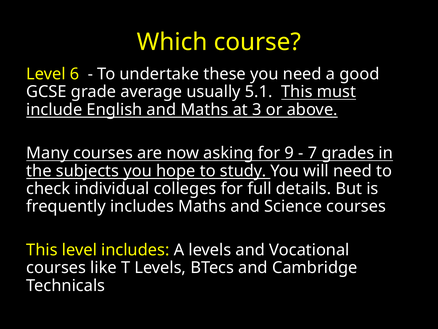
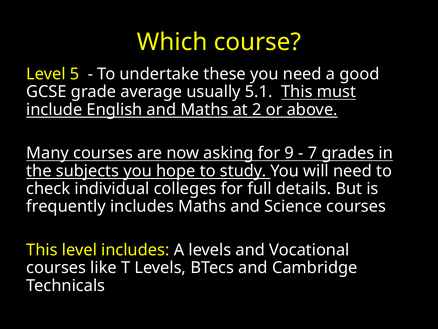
6: 6 -> 5 (75, 74)
3: 3 -> 2 (257, 109)
